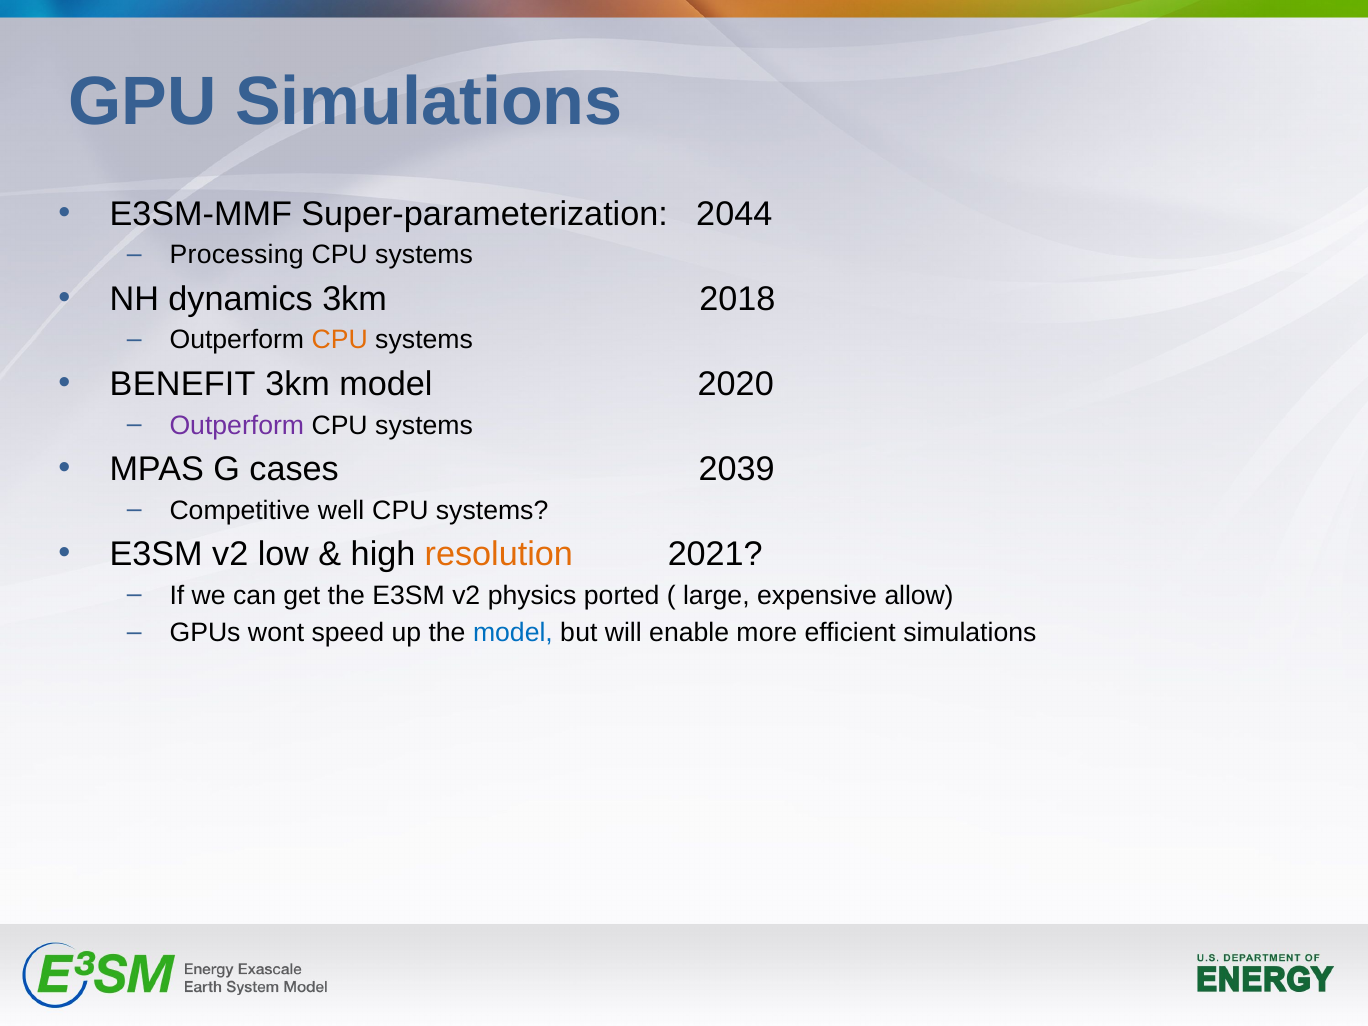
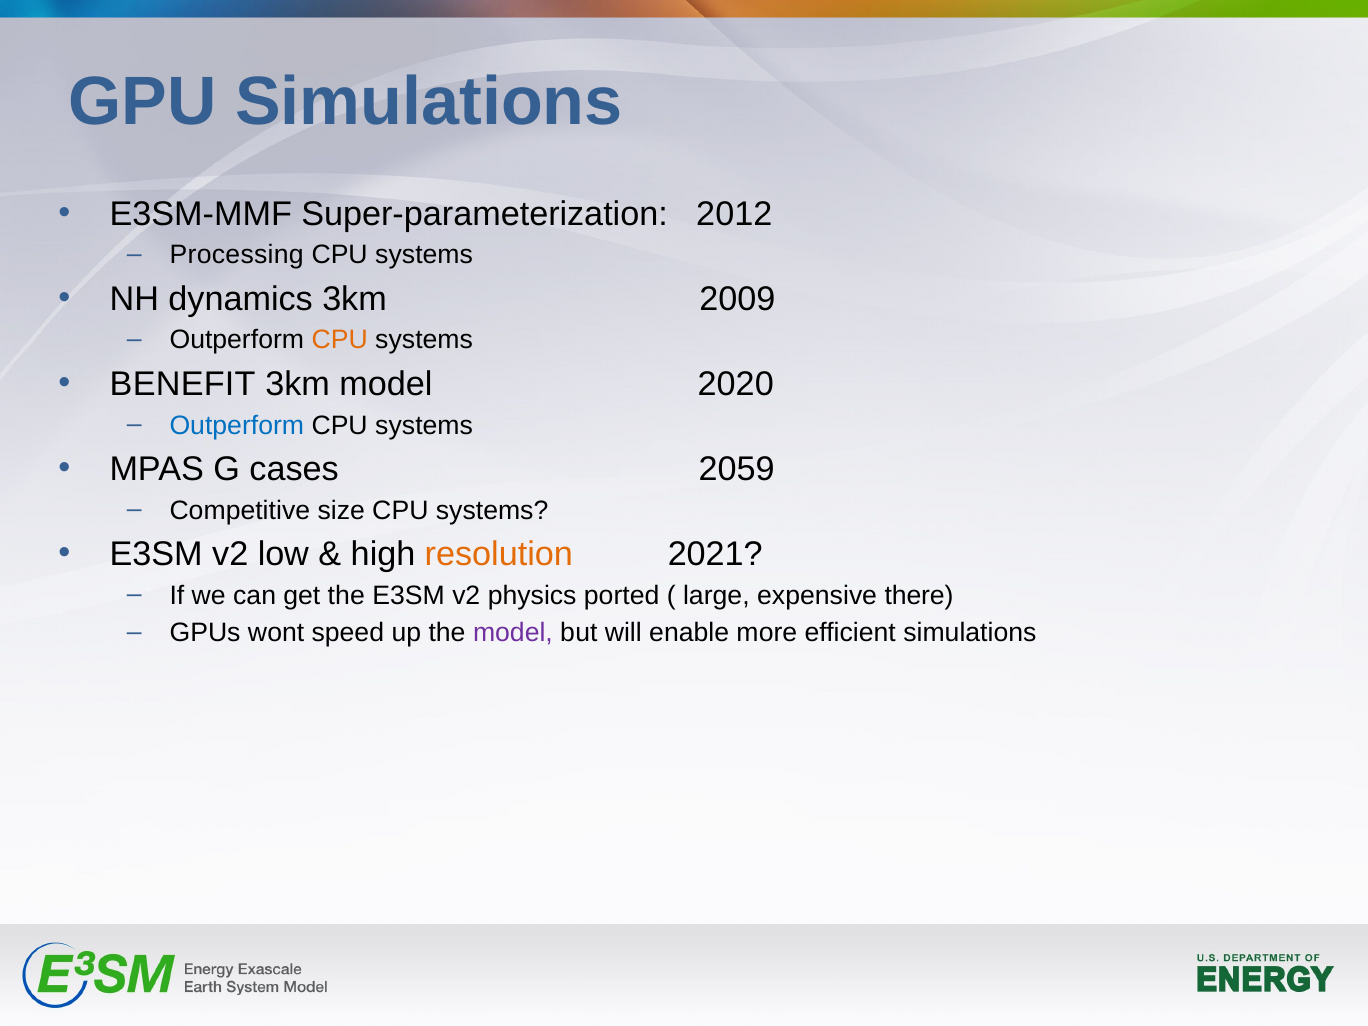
2044: 2044 -> 2012 (734, 214)
2018: 2018 -> 2009 (737, 299)
Outperform colour: purple -> blue (237, 425)
2039: 2039 -> 2059 (737, 469)
well: well -> size (341, 510)
allow: allow -> there (919, 596)
model colour: blue -> purple (513, 633)
